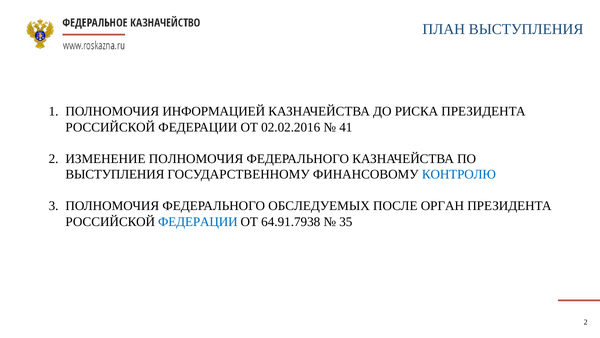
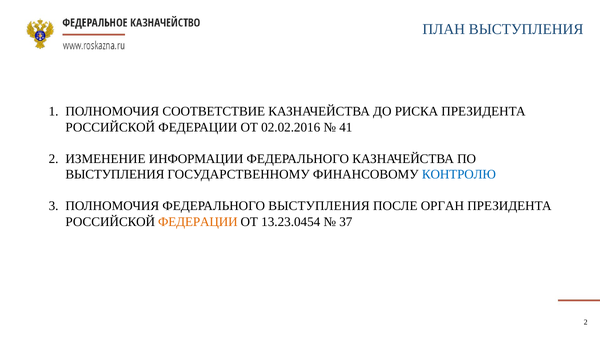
ИНФОРМАЦИЕЙ: ИНФОРМАЦИЕЙ -> СООТВЕТСТВИЕ (214, 111)
ИЗМЕНЕНИЕ ПОЛНОМОЧИЯ: ПОЛНОМОЧИЯ -> ИНФОРМАЦИИ (196, 158)
ФЕДЕРАЛЬНОГО ОБСЛЕДУЕМЫХ: ОБСЛЕДУЕМЫХ -> ВЫСТУПЛЕНИЯ (319, 206)
ФЕДЕРАЦИИ colour: blue -> orange (198, 221)
64.91.7938: 64.91.7938 -> 13.23.0454 (291, 221)
35: 35 -> 37 (346, 221)
